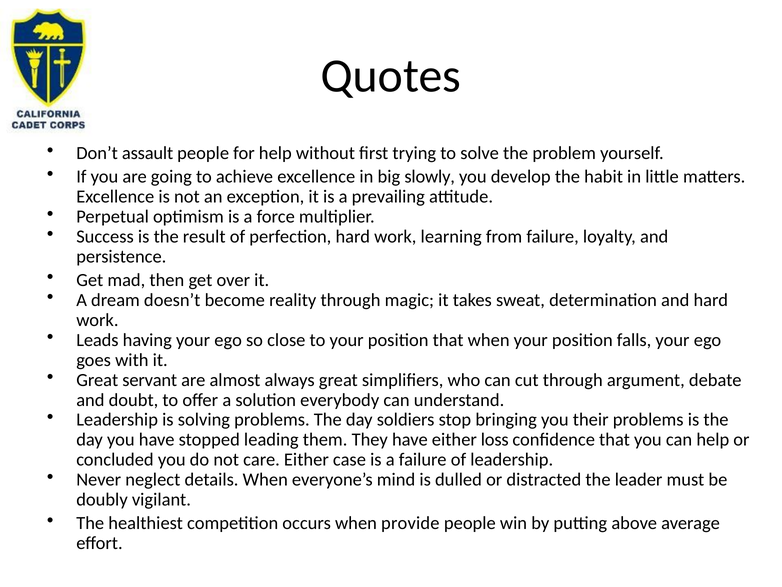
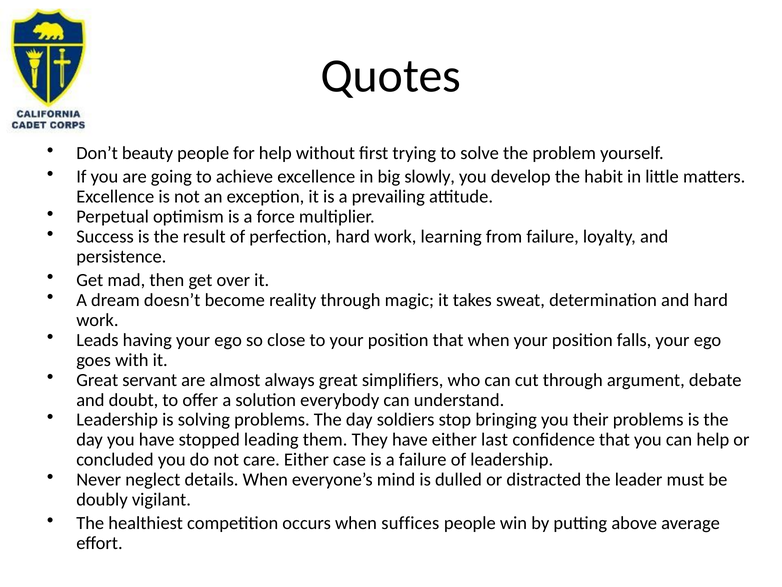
assault: assault -> beauty (148, 153)
loss: loss -> last (495, 439)
provide: provide -> suffices (410, 523)
